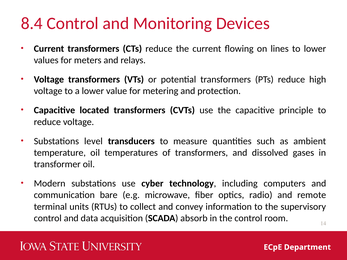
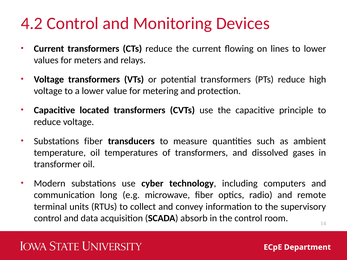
8.4: 8.4 -> 4.2 (32, 23)
Substations level: level -> fiber (93, 141)
bare: bare -> long (109, 195)
